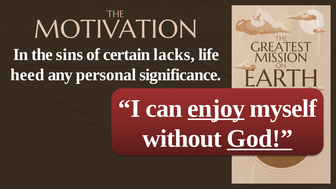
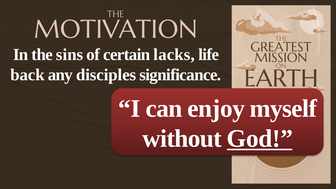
heed: heed -> back (28, 75)
personal: personal -> disciples (106, 75)
enjoy underline: present -> none (216, 108)
